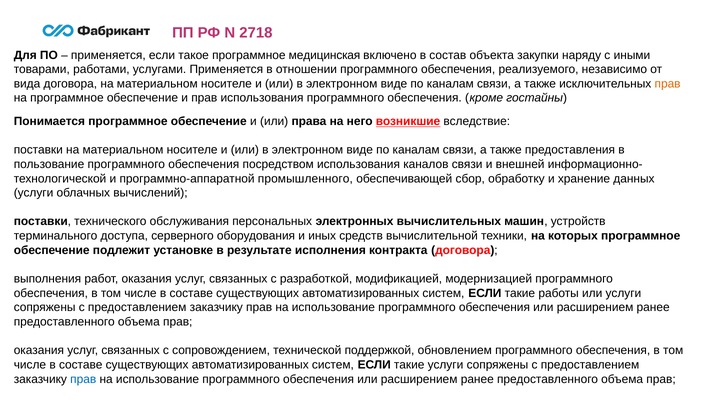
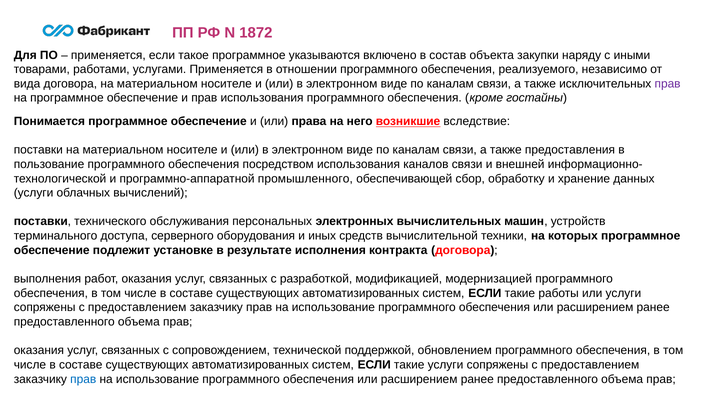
2718: 2718 -> 1872 (256, 33)
медицинская: медицинская -> указываются (324, 55)
прав colour: orange -> purple (668, 84)
